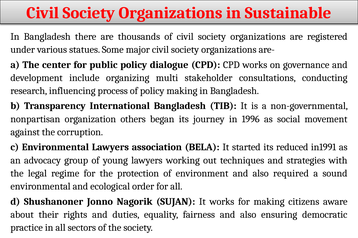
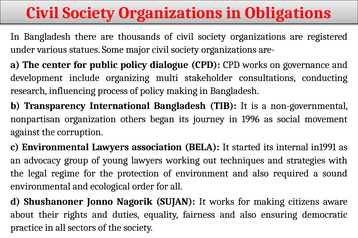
Sustainable: Sustainable -> Obligations (288, 13)
reduced: reduced -> internal (292, 148)
